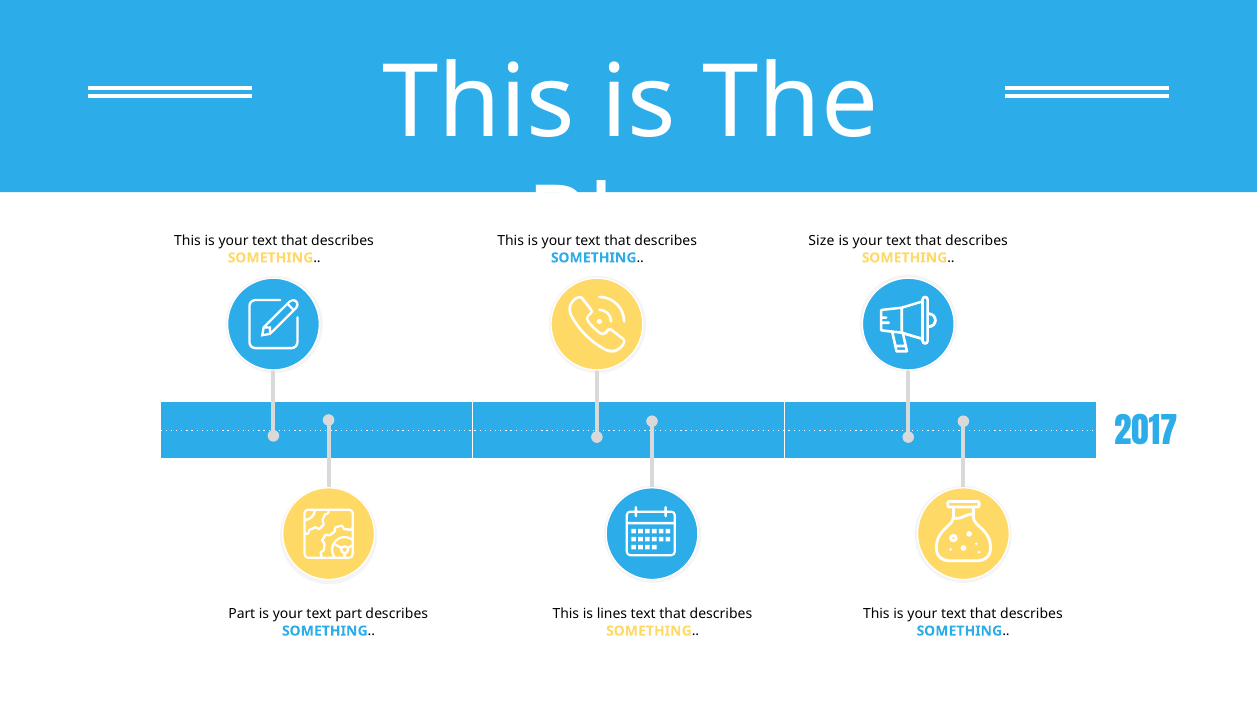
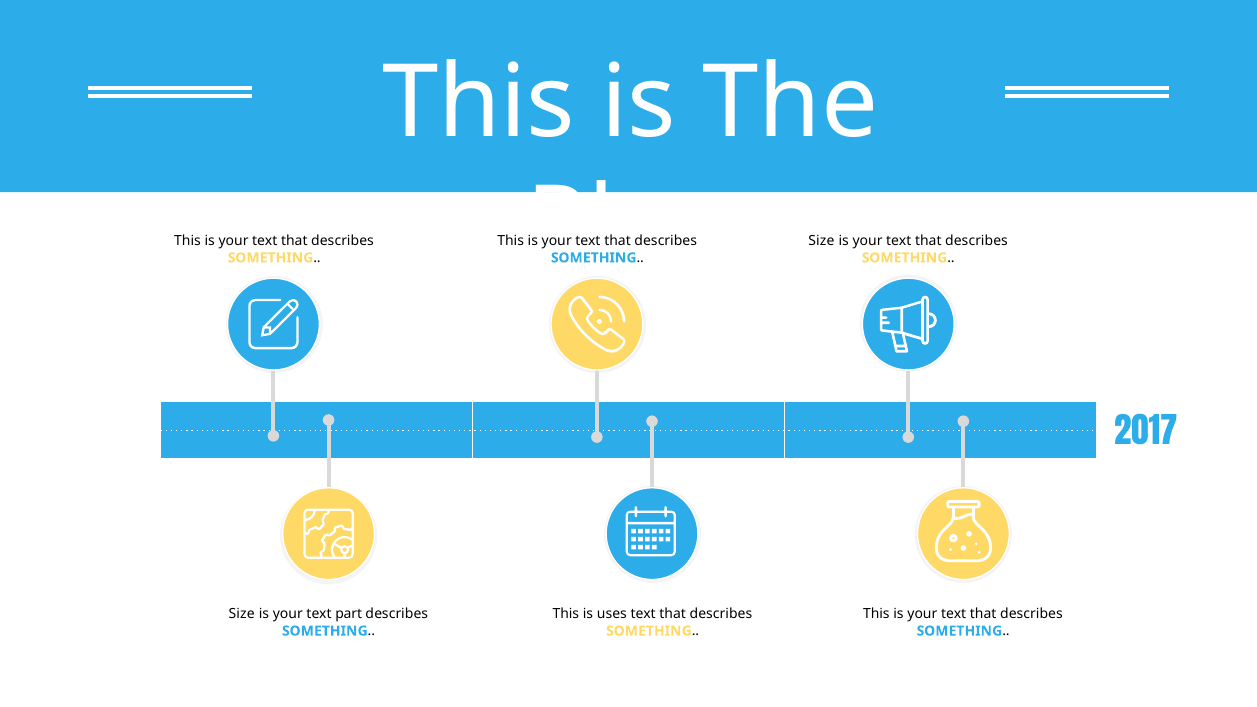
Part: Part -> Size (242, 614)
lines: lines -> uses (612, 614)
